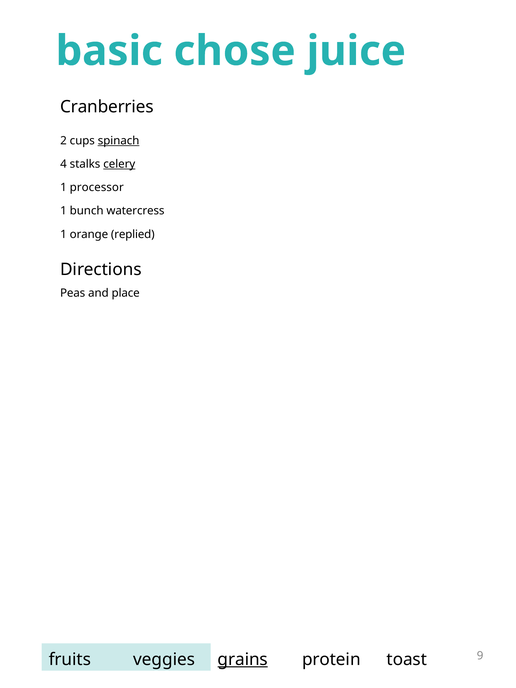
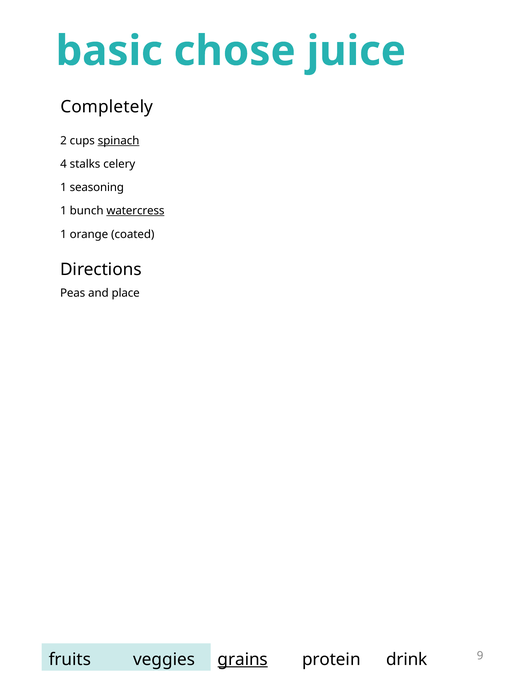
Cranberries: Cranberries -> Completely (107, 107)
celery underline: present -> none (119, 164)
processor: processor -> seasoning (97, 187)
watercress underline: none -> present (135, 211)
replied: replied -> coated (133, 234)
toast: toast -> drink (407, 659)
